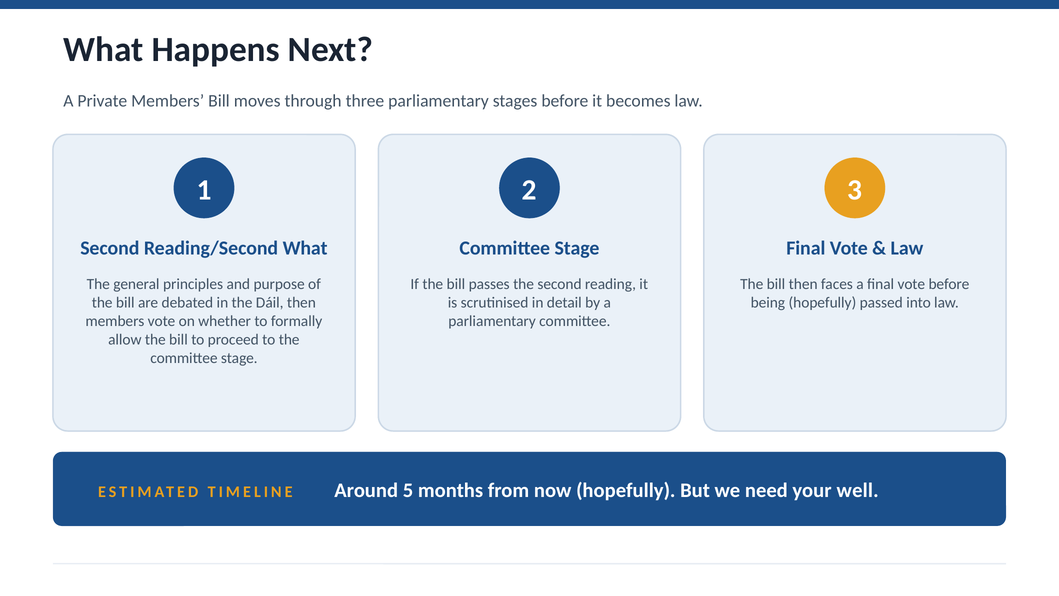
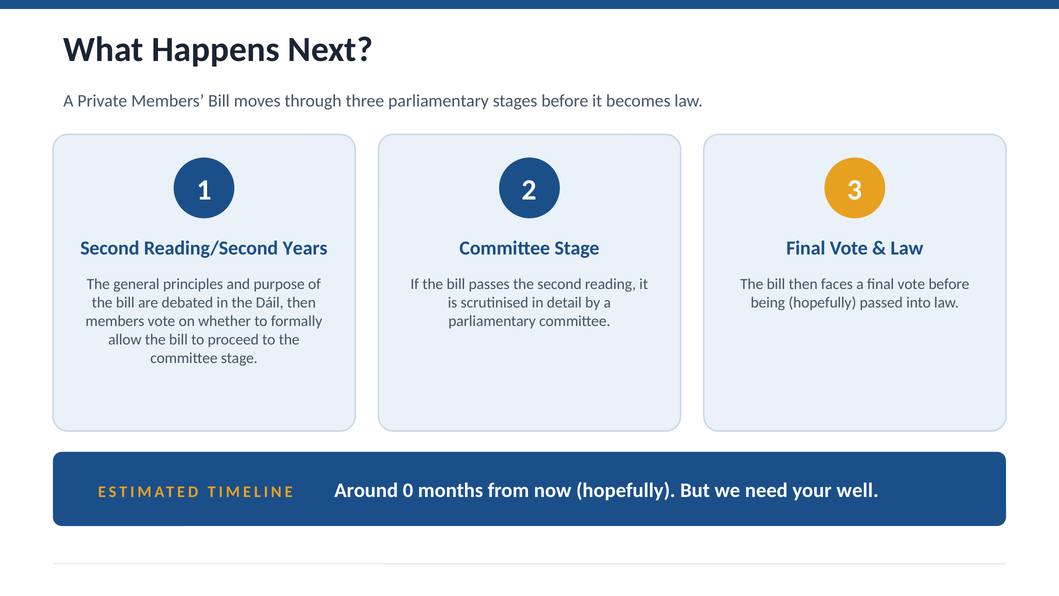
Reading/Second What: What -> Years (305, 248)
5: 5 -> 0 (408, 490)
